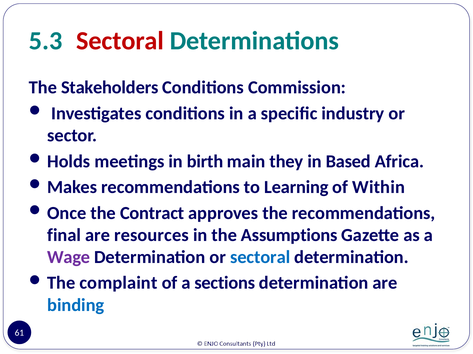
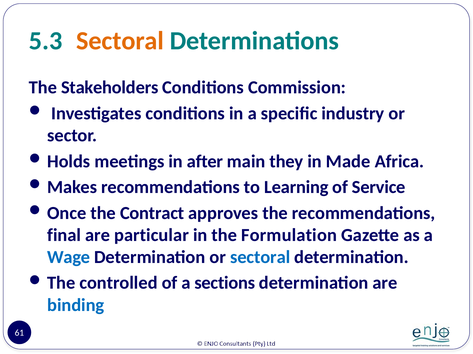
Sectoral colour: red -> orange (120, 41)
birth: birth -> after (205, 162)
Based: Based -> Made (348, 162)
Within: Within -> Service (379, 188)
resources: resources -> particular (151, 236)
Assumptions: Assumptions -> Formulation (289, 236)
Wage colour: purple -> blue (69, 258)
complaint: complaint -> controlled (119, 284)
